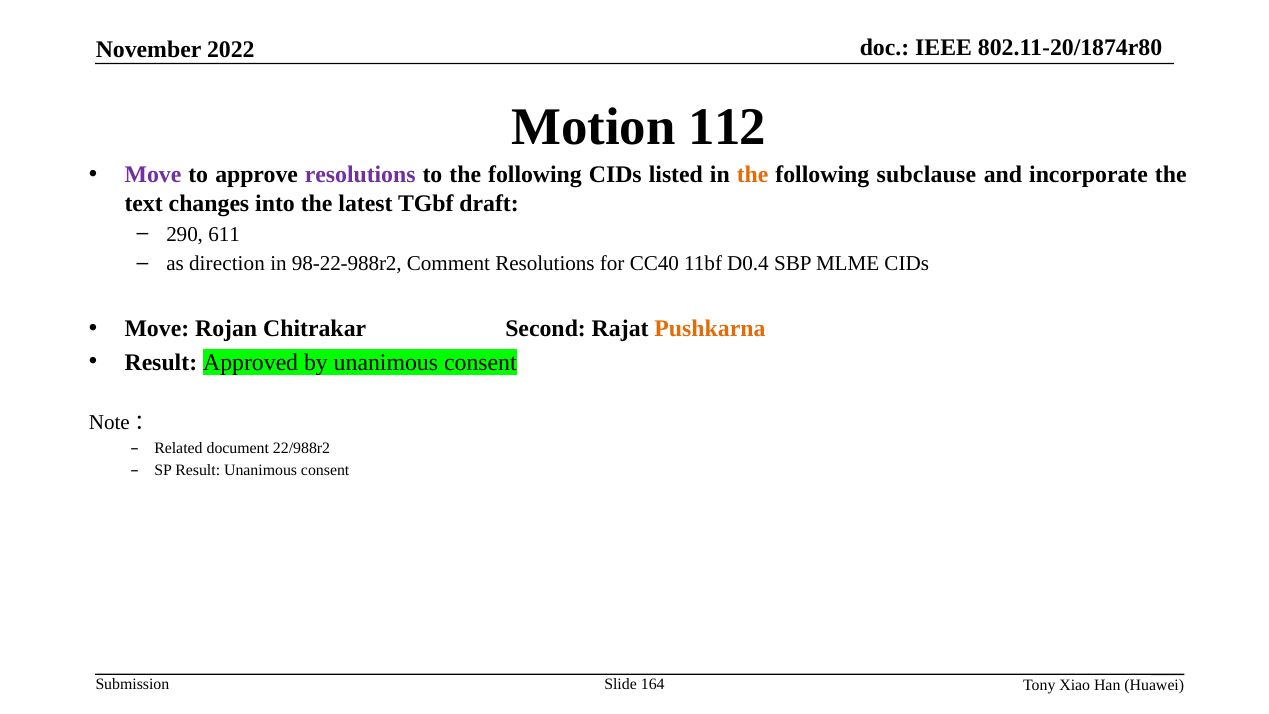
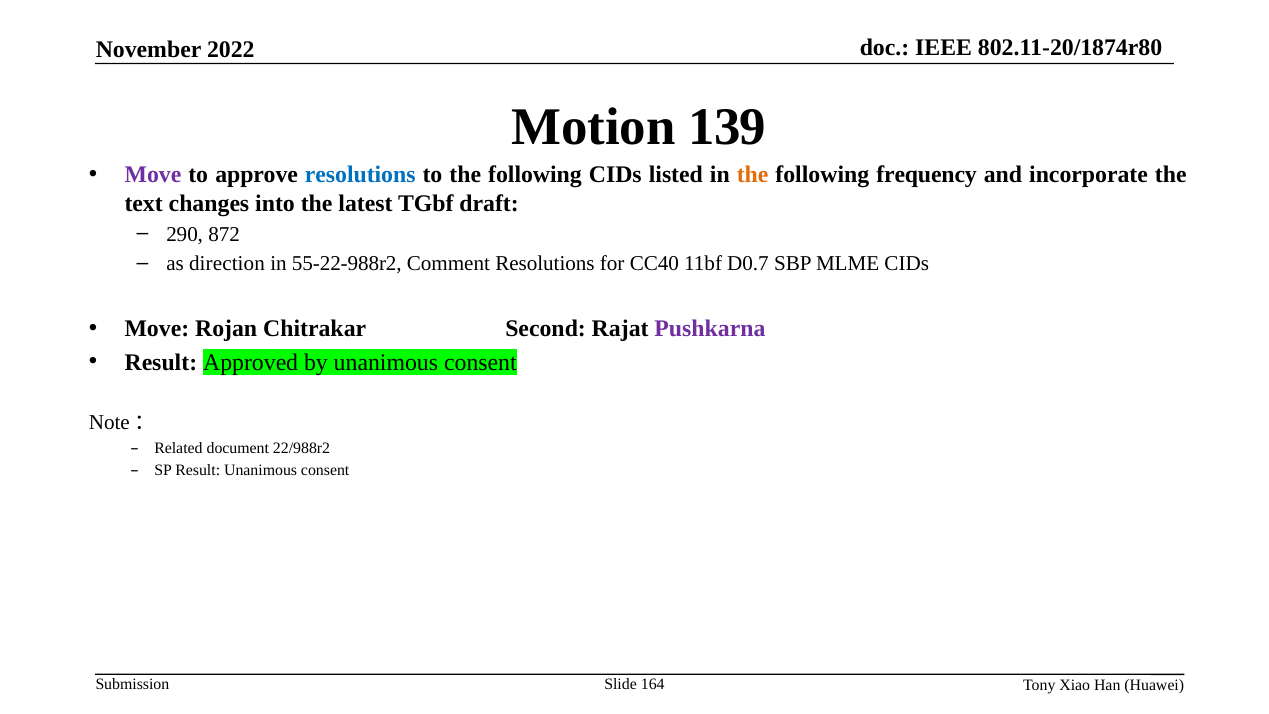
112: 112 -> 139 (727, 127)
resolutions colour: purple -> blue (360, 175)
subclause: subclause -> frequency (927, 175)
611: 611 -> 872 (224, 234)
98-22-988r2: 98-22-988r2 -> 55-22-988r2 (347, 264)
D0.4: D0.4 -> D0.7 (748, 264)
Pushkarna colour: orange -> purple (710, 329)
